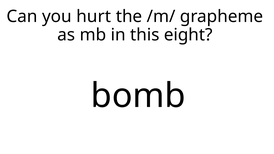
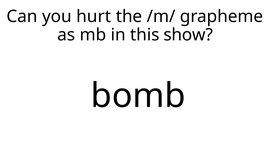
eight: eight -> show (188, 35)
